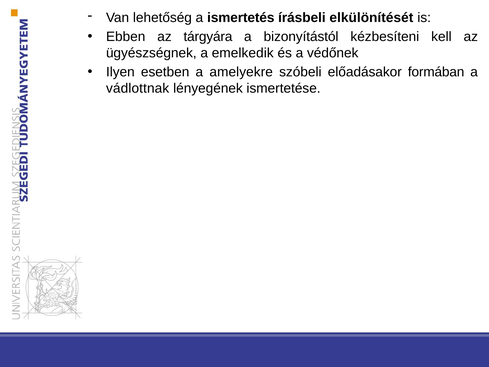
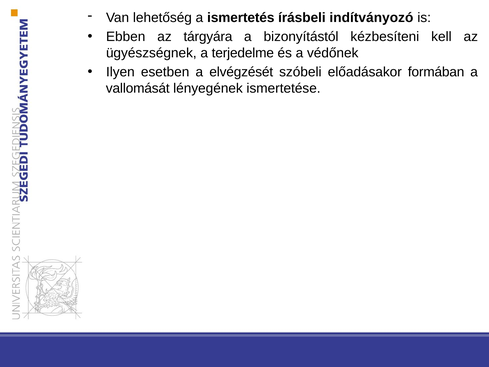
elkülönítését: elkülönítését -> indítványozó (371, 18)
emelkedik: emelkedik -> terjedelme (243, 53)
amelyekre: amelyekre -> elvégzését (241, 72)
vádlottnak: vádlottnak -> vallomását (138, 88)
